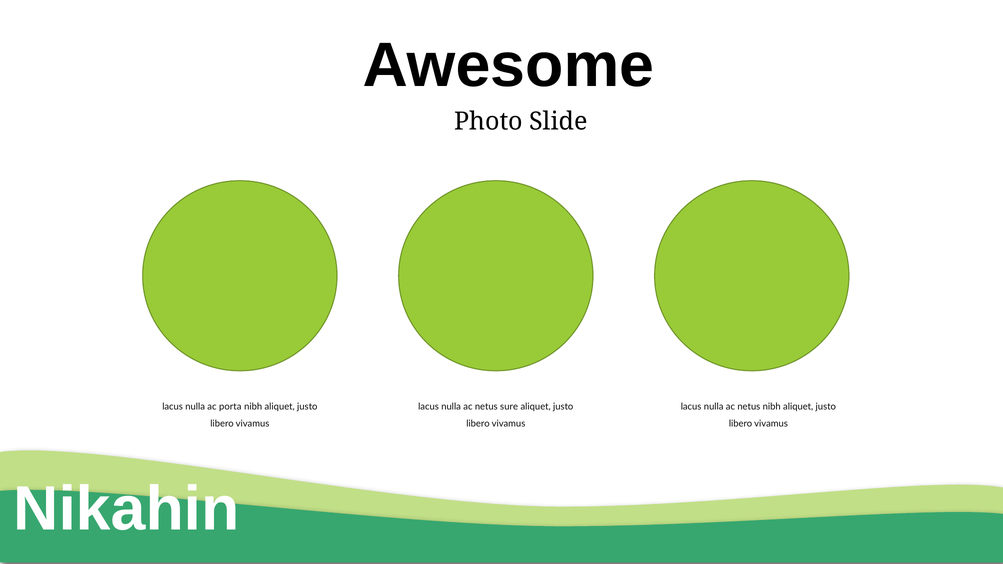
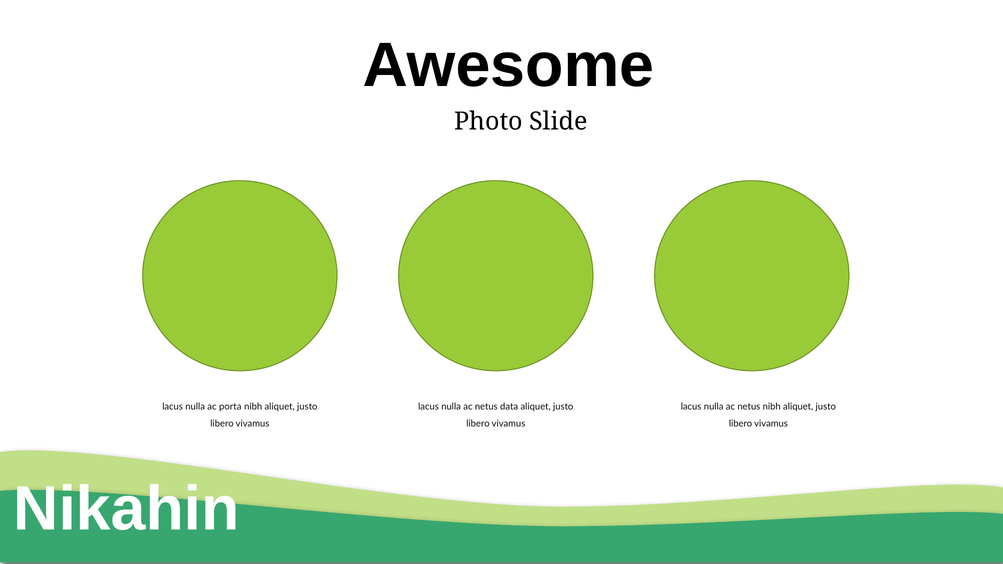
sure: sure -> data (509, 407)
